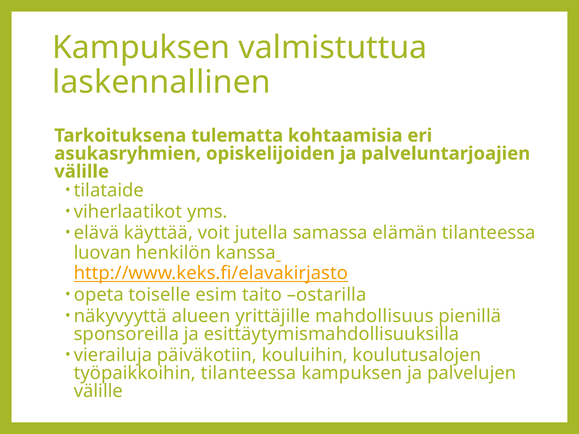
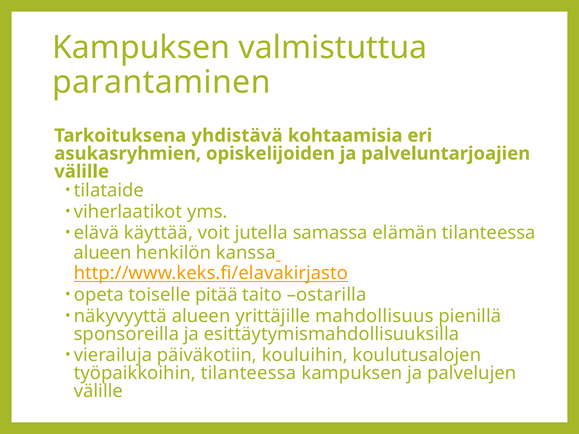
laskennallinen: laskennallinen -> parantaminen (161, 82)
tulematta: tulematta -> yhdistävä (237, 136)
luovan: luovan -> alueen (103, 253)
esim: esim -> pitää (216, 295)
